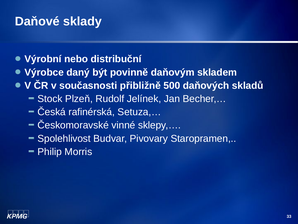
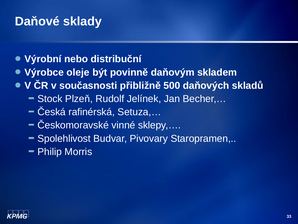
daný: daný -> oleje (78, 72)
